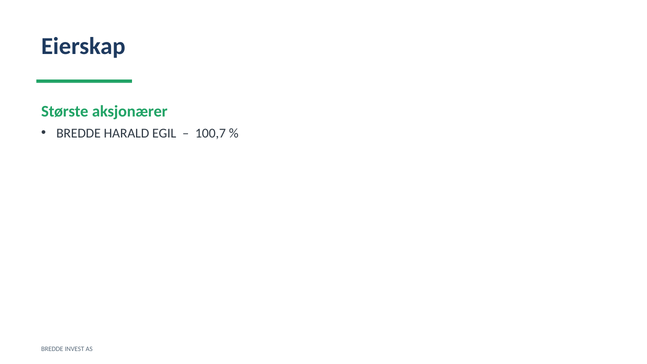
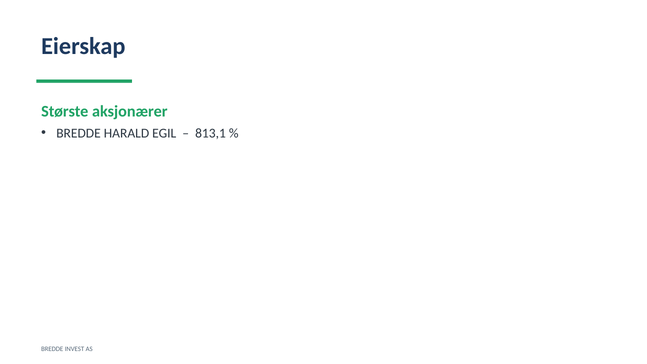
100,7: 100,7 -> 813,1 (210, 133)
